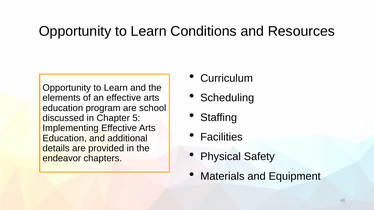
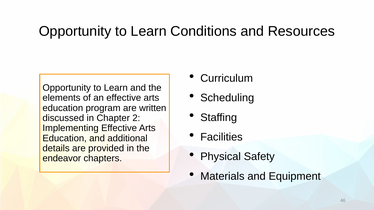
school: school -> written (153, 108)
5: 5 -> 2 (136, 118)
